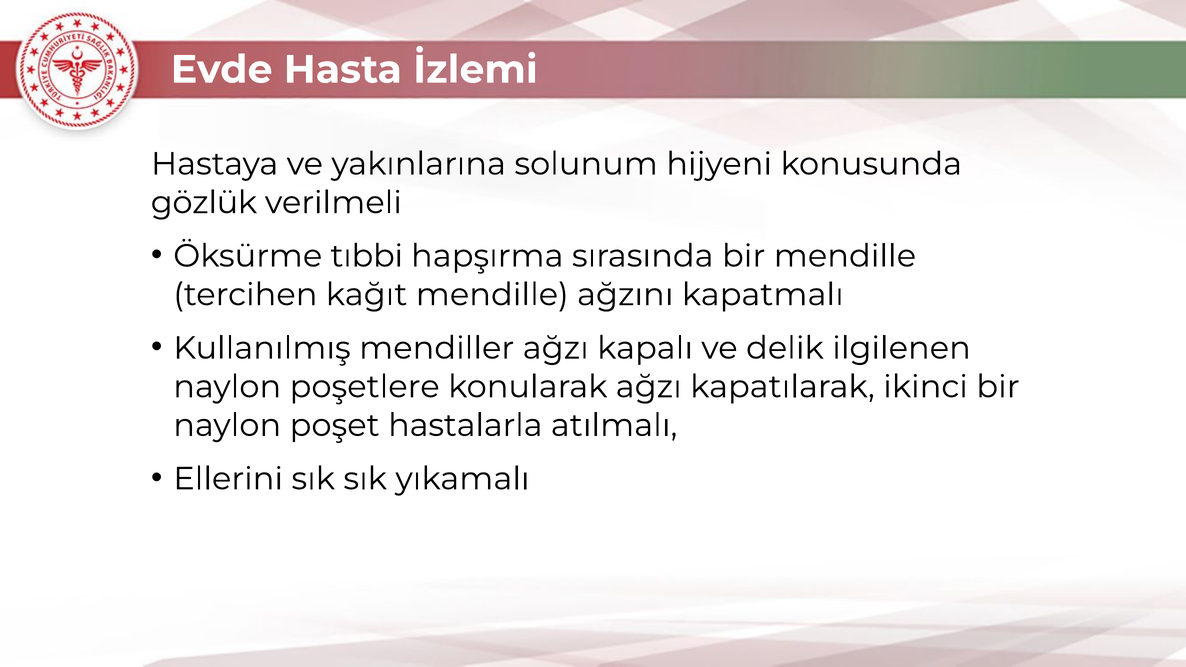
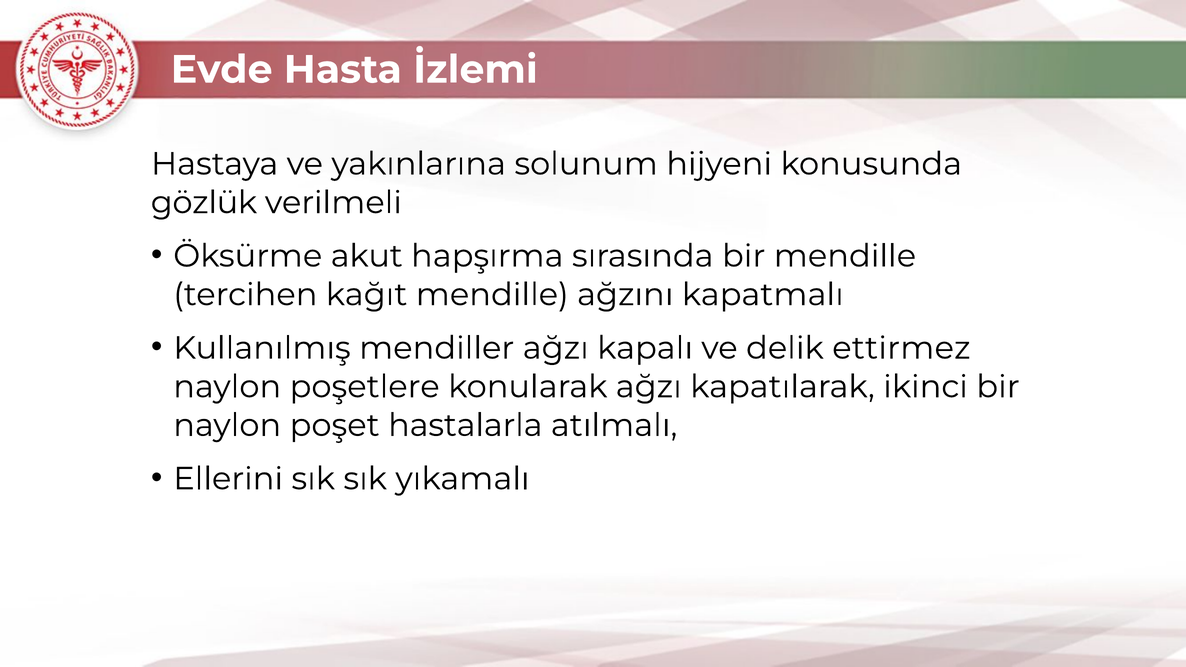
tıbbi: tıbbi -> akut (367, 256)
ilgilenen: ilgilenen -> ettirmez (901, 348)
